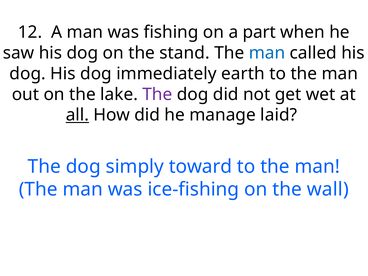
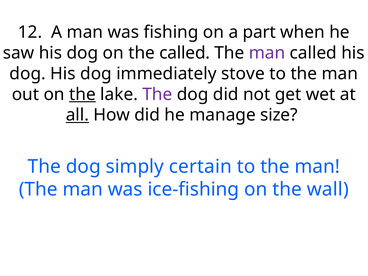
the stand: stand -> called (185, 53)
man colour: blue -> purple (267, 53)
earth: earth -> stove (243, 74)
the underline: none -> present (82, 94)
laid: laid -> size (279, 115)
toward: toward -> certain (200, 167)
